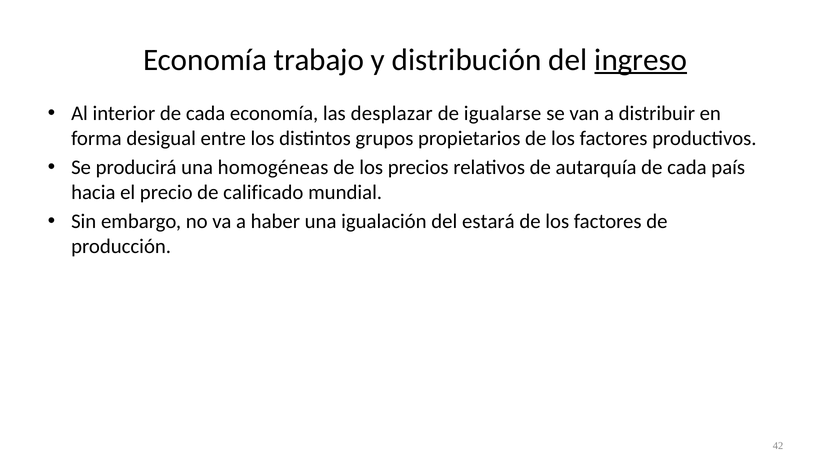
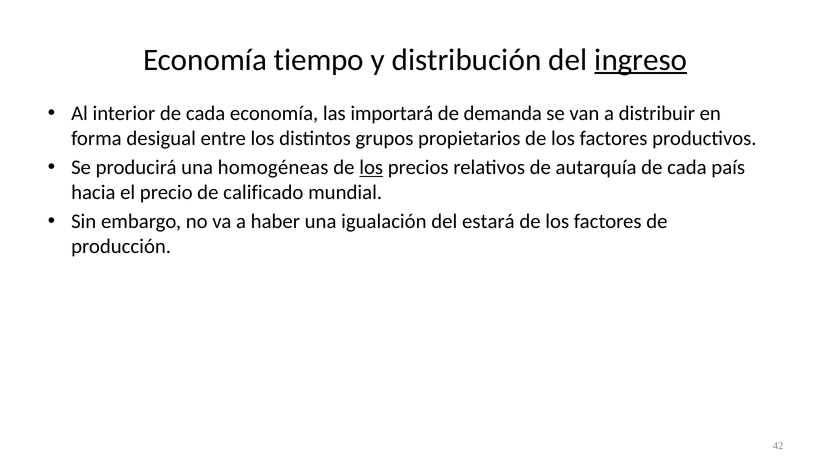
trabajo: trabajo -> tiempo (319, 60)
desplazar: desplazar -> importará (392, 114)
igualarse: igualarse -> demanda (503, 114)
los underline: none -> present (371, 168)
